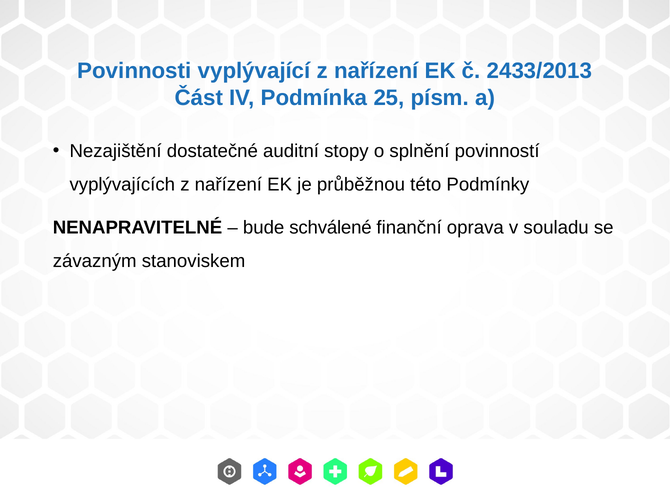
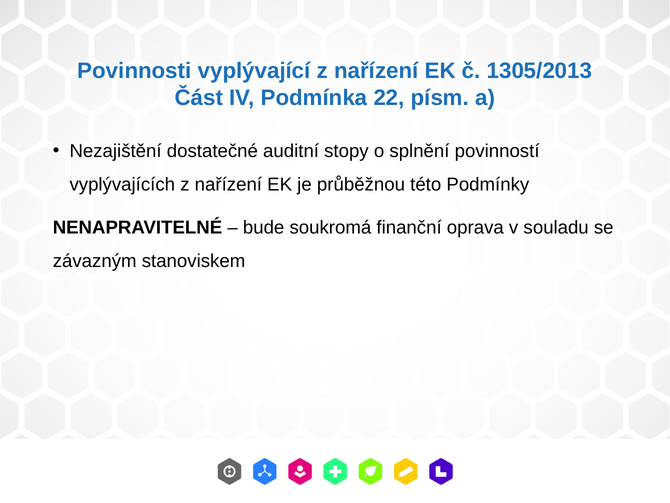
2433/2013: 2433/2013 -> 1305/2013 (539, 71)
25: 25 -> 22 (389, 98)
schválené: schválené -> soukromá (330, 228)
